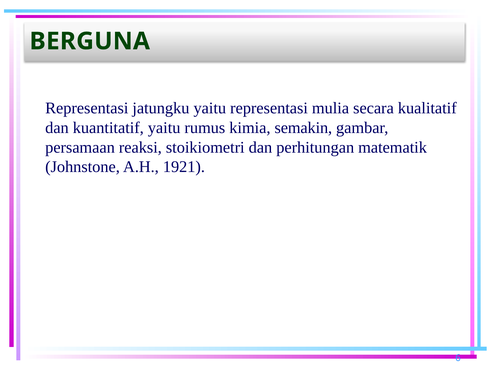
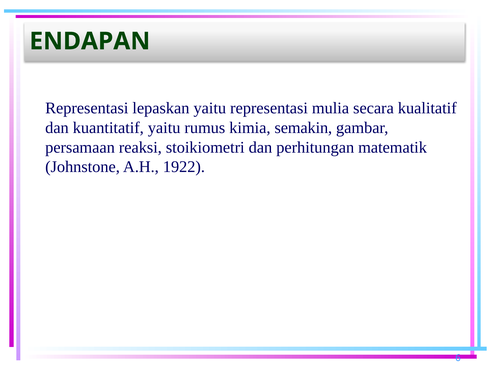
BERGUNA: BERGUNA -> ENDAPAN (90, 41)
jatungku: jatungku -> lepaskan (161, 108)
1921: 1921 -> 1922 (184, 167)
